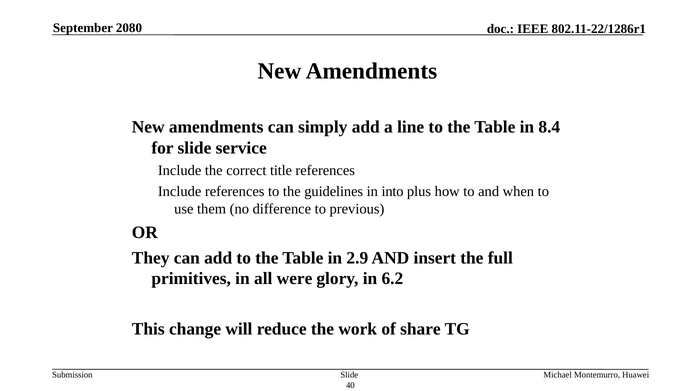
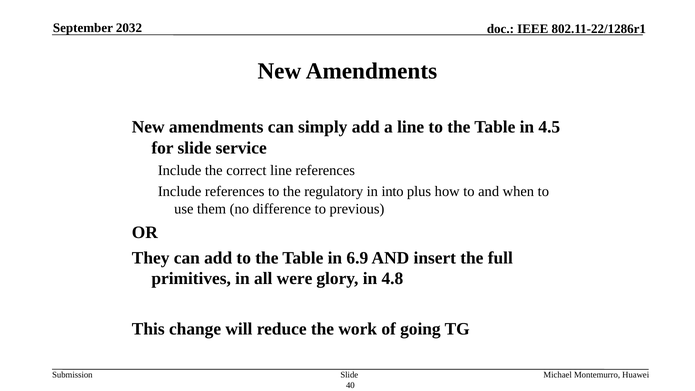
2080: 2080 -> 2032 (129, 28)
8.4: 8.4 -> 4.5 (549, 127)
correct title: title -> line (281, 171)
guidelines: guidelines -> regulatory (334, 192)
2.9: 2.9 -> 6.9 (357, 258)
6.2: 6.2 -> 4.8 (392, 279)
share: share -> going (420, 329)
